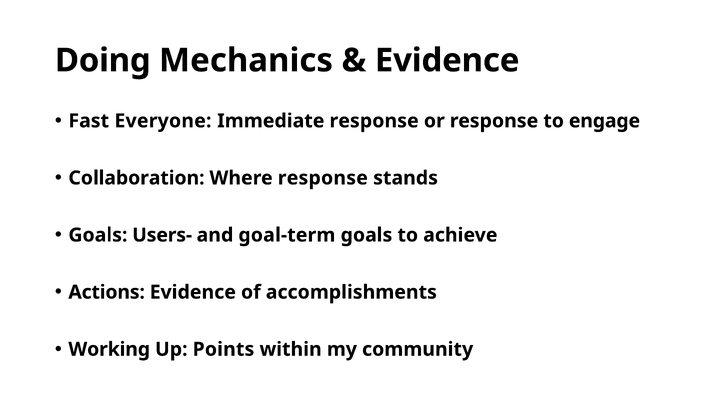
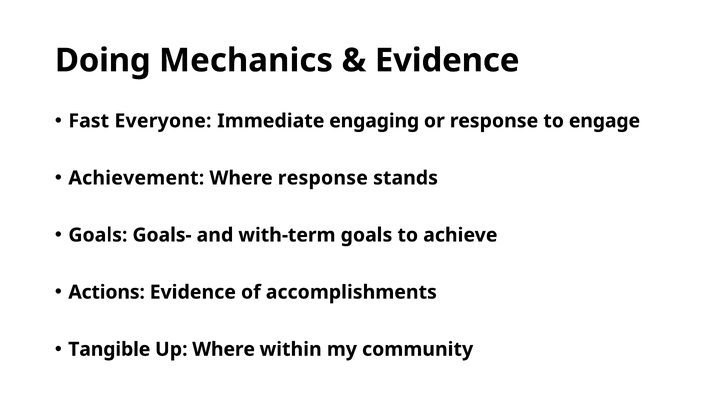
Immediate response: response -> engaging (374, 121)
Collaboration: Collaboration -> Achievement (136, 178)
Users-: Users- -> Goals- (162, 235)
goal-term: goal-term -> with-term (287, 235)
Working: Working -> Tangible (109, 349)
Up Points: Points -> Where (224, 349)
